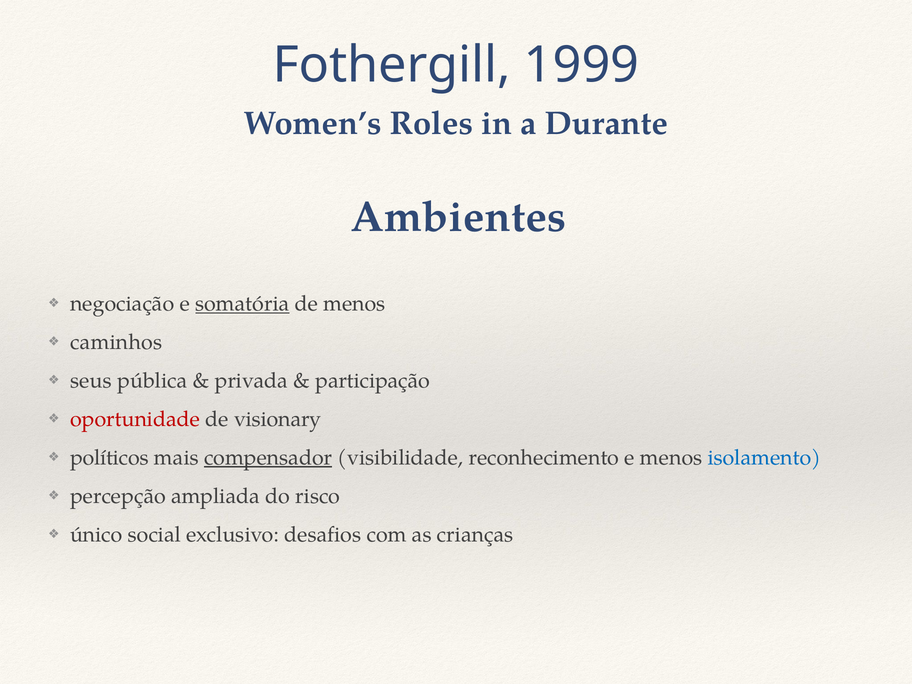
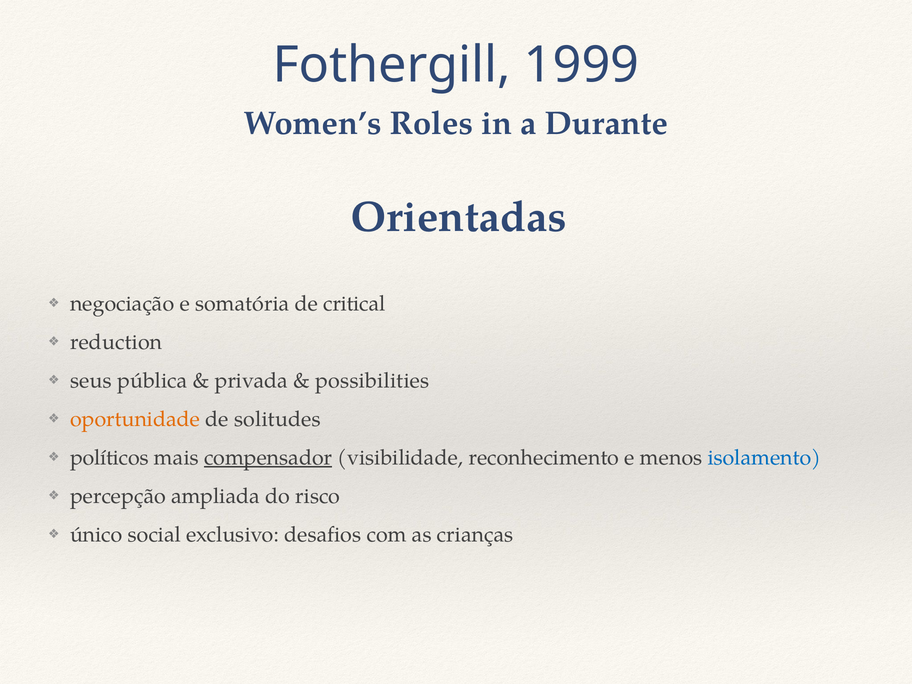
Ambientes: Ambientes -> Orientadas (459, 217)
somatória underline: present -> none (242, 304)
de menos: menos -> critical (354, 304)
caminhos: caminhos -> reduction (116, 342)
participação: participação -> possibilities (372, 381)
oportunidade colour: red -> orange (135, 419)
visionary: visionary -> solitudes (278, 419)
